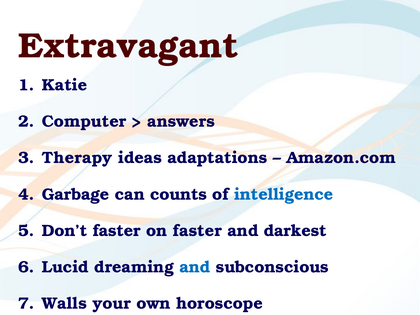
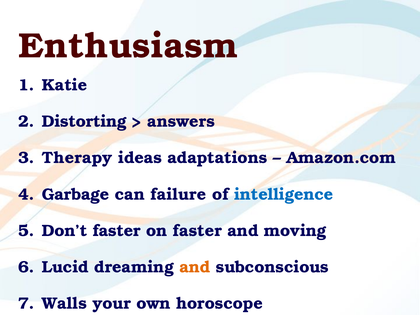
Extravagant: Extravagant -> Enthusiasm (128, 46)
Computer: Computer -> Distorting (84, 122)
counts: counts -> failure (178, 194)
darkest: darkest -> moving (295, 231)
and colour: blue -> orange (195, 267)
